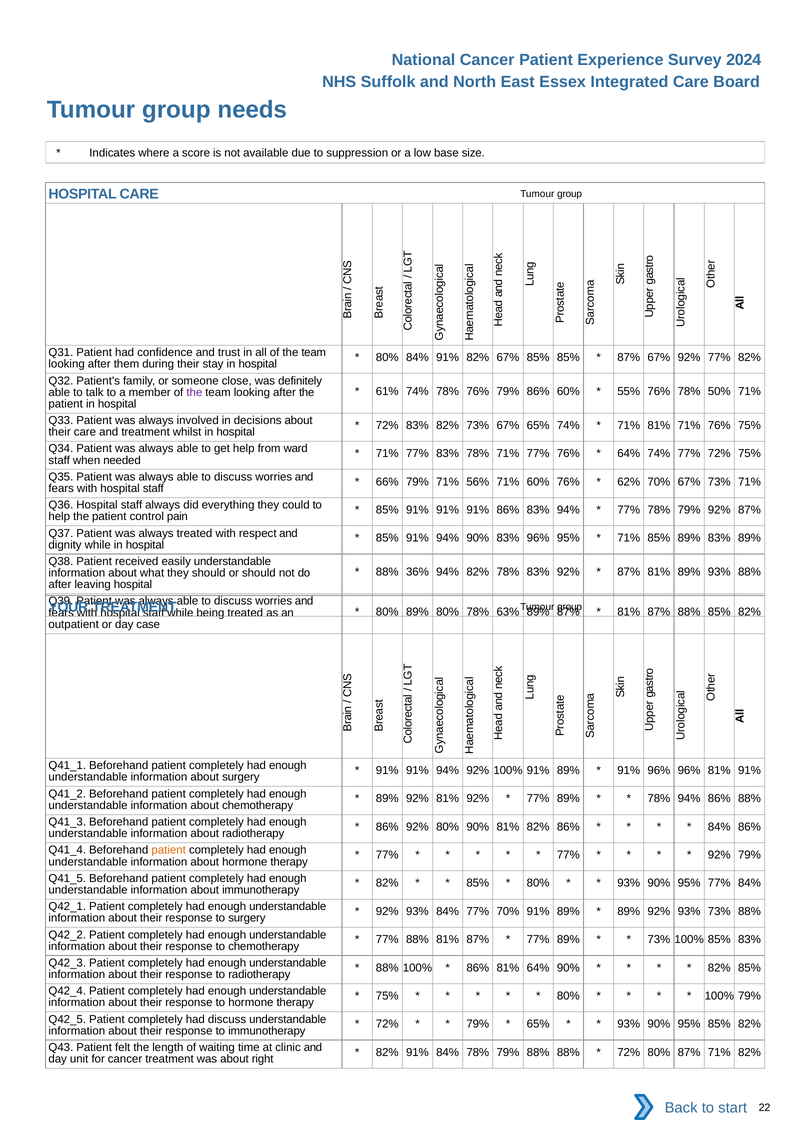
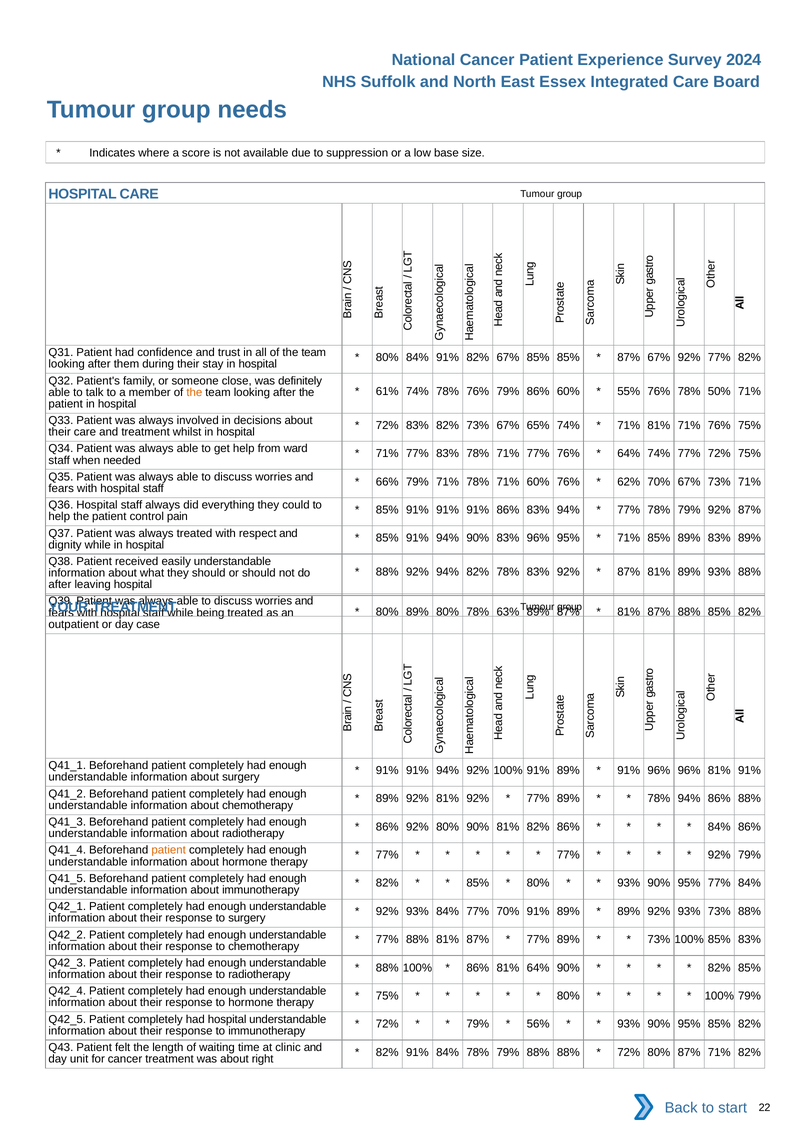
the colour: purple -> orange (194, 392)
71% 56%: 56% -> 78% (478, 481)
88% 36%: 36% -> 92% (417, 572)
had discuss: discuss -> hospital (227, 1018)
65%: 65% -> 56% (538, 1023)
